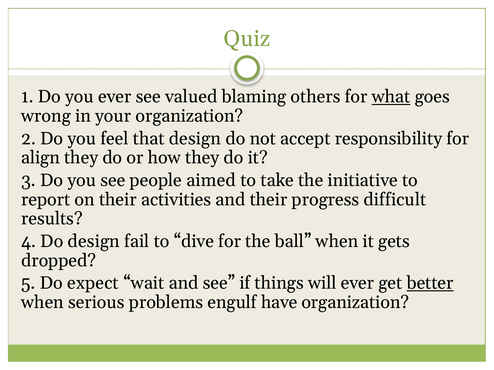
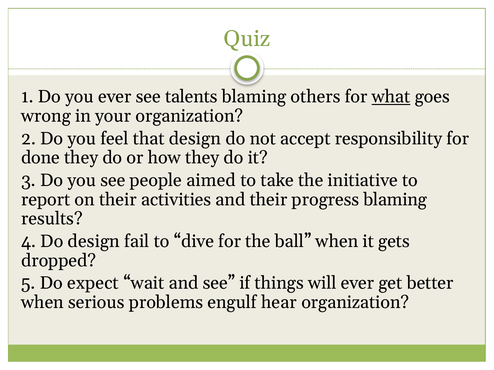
valued: valued -> talents (191, 97)
align: align -> done (41, 158)
progress difficult: difficult -> blaming (395, 200)
better underline: present -> none (430, 283)
have: have -> hear (279, 303)
